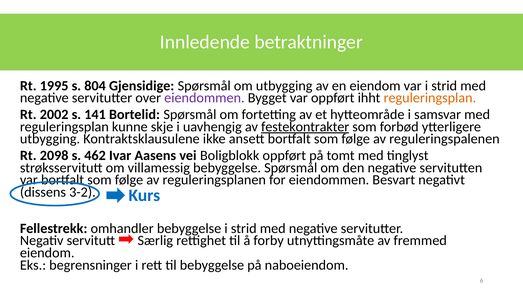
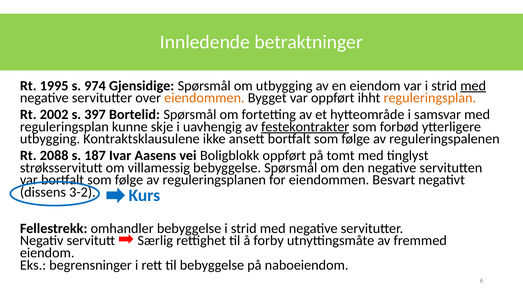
804: 804 -> 974 (95, 86)
med underline: none -> present (473, 86)
eiendommen colour: purple -> orange (204, 98)
141: 141 -> 397 (95, 115)
2098: 2098 -> 2088 (54, 156)
462: 462 -> 187 (95, 156)
